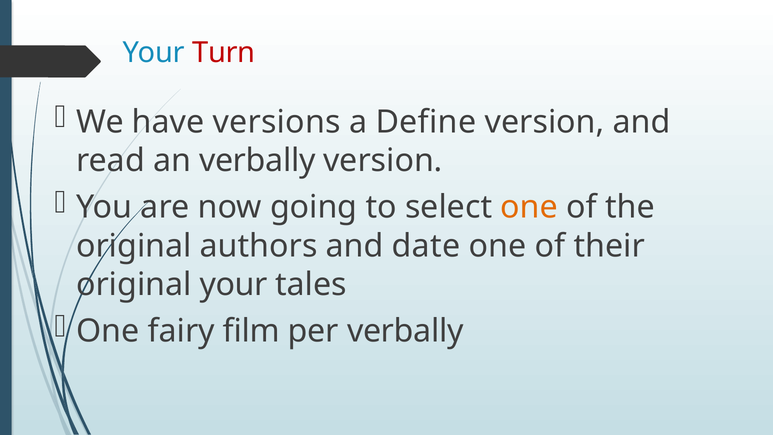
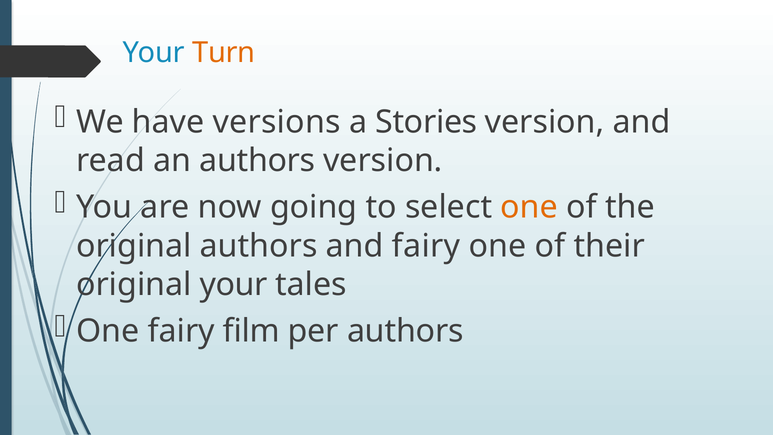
Turn colour: red -> orange (224, 53)
Define: Define -> Stories (426, 122)
an verbally: verbally -> authors (257, 160)
and date: date -> fairy (426, 246)
per verbally: verbally -> authors (405, 331)
